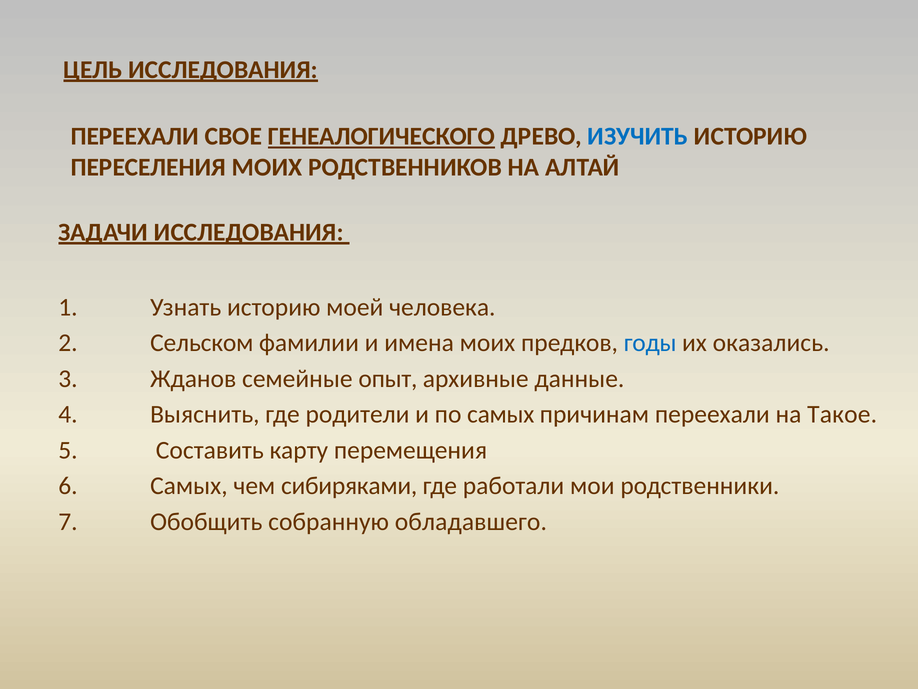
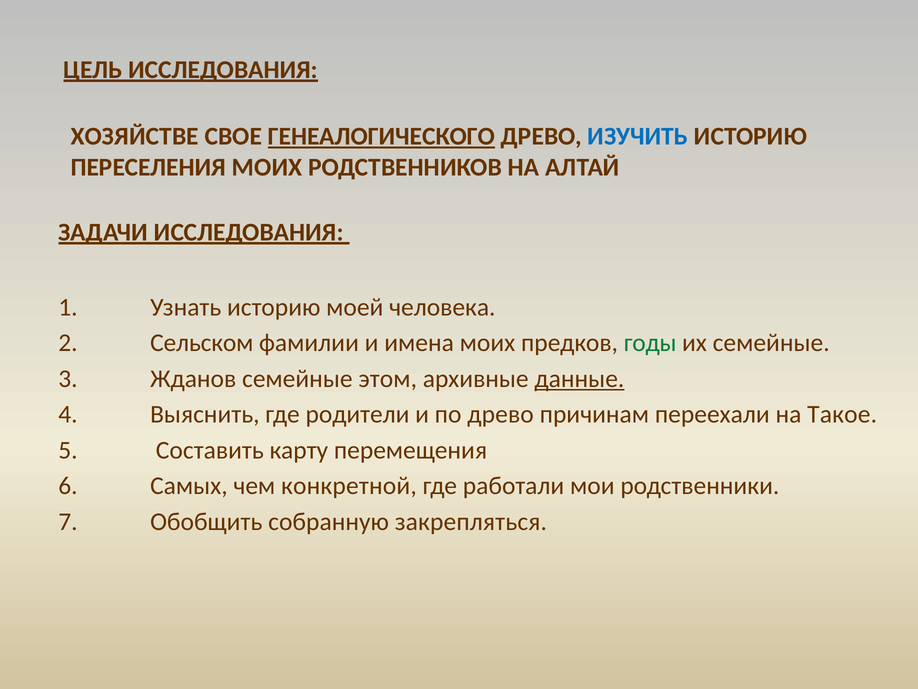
ПЕРЕЕХАЛИ: ПЕРЕЕХАЛИ -> ХОЗЯЙСТВЕ (135, 136)
годы colour: blue -> green (650, 343)
их оказались: оказались -> семейные (771, 343)
опыт: опыт -> этом (388, 378)
данные underline: none -> present (579, 378)
по самых: самых -> древо (501, 414)
сибиряками: сибиряками -> конкретной (349, 486)
обладавшего: обладавшего -> закрепляться (471, 521)
